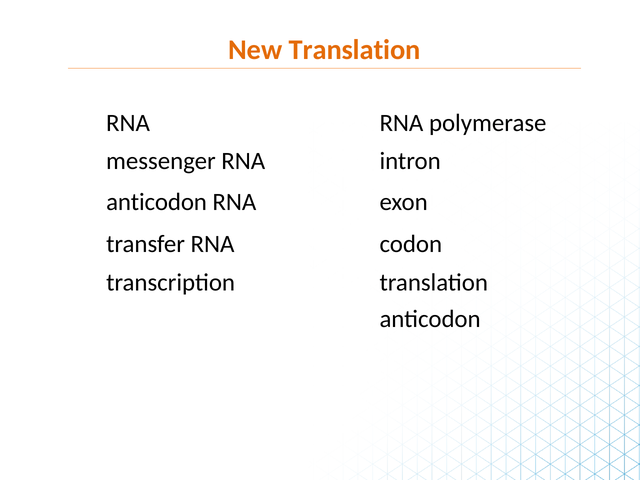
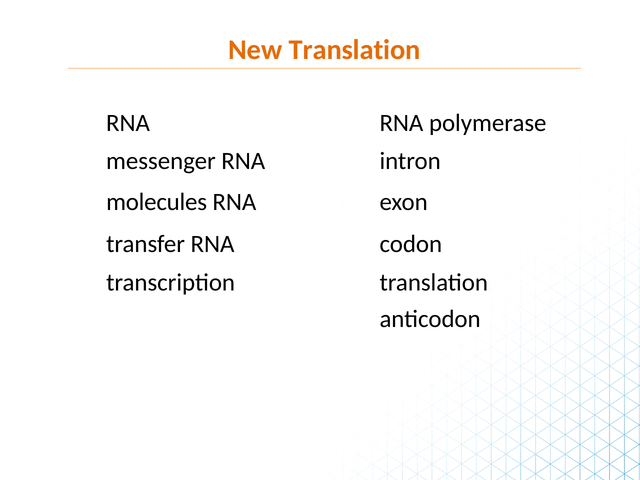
anticodon: anticodon -> molecules (157, 202)
